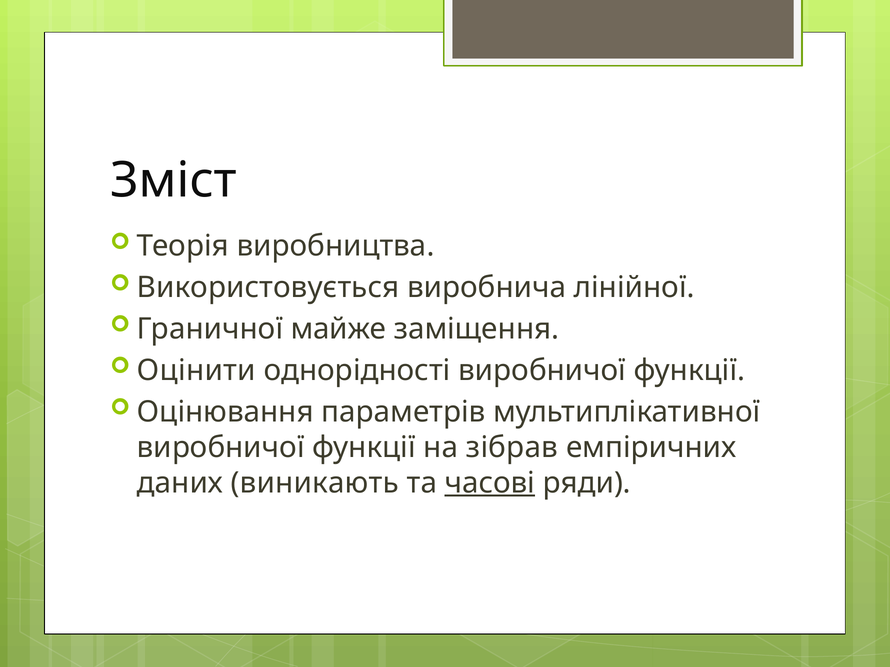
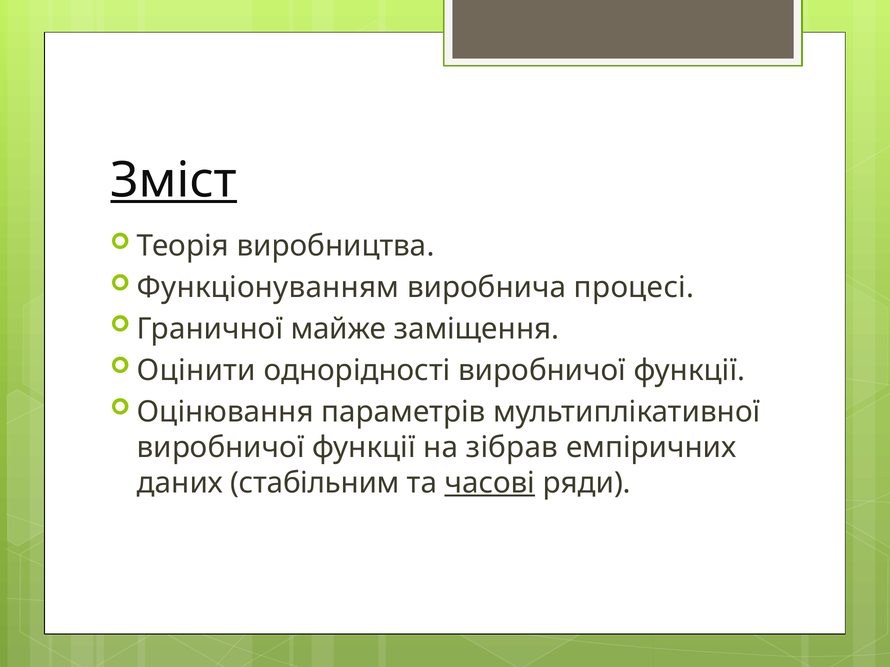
Зміст underline: none -> present (174, 181)
Використовується: Використовується -> Функціонуванням (268, 287)
лінійної: лінійної -> процесі (634, 287)
виникають: виникають -> стабільним (315, 483)
